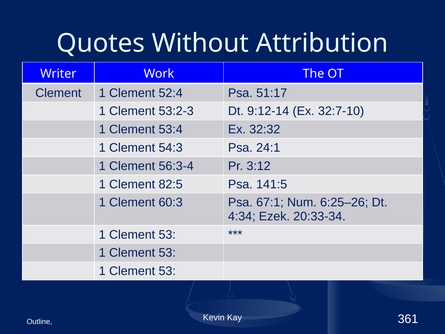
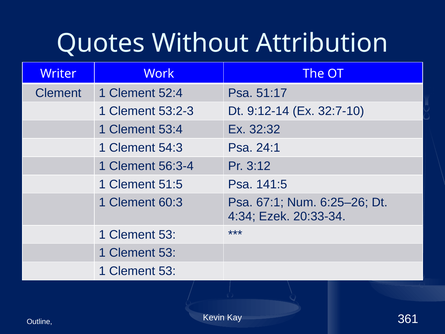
82:5: 82:5 -> 51:5 (171, 184)
